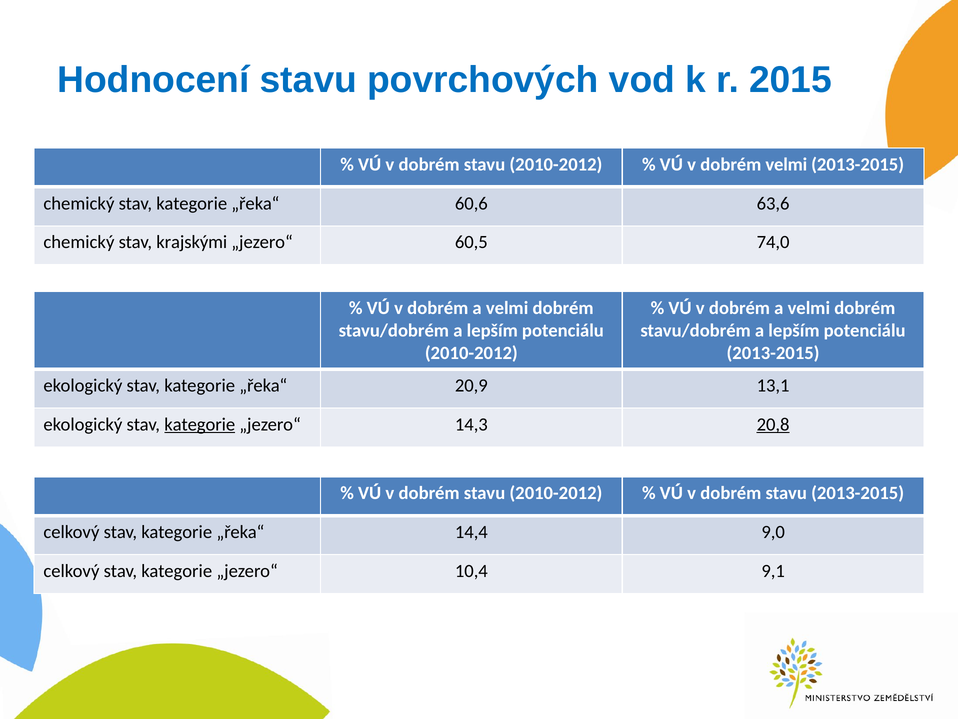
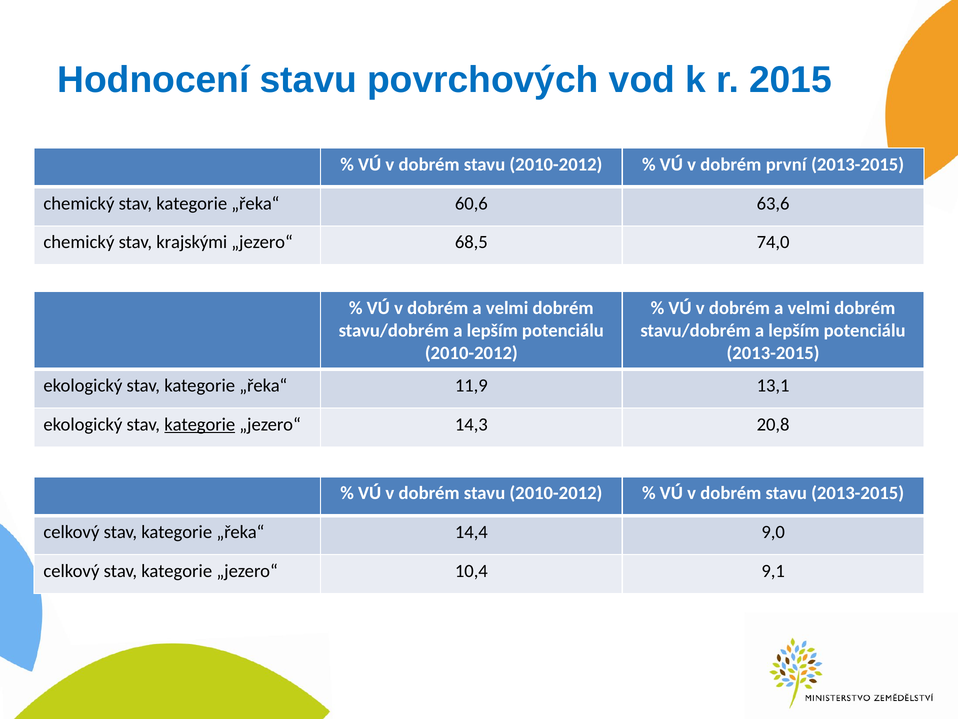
dobrém velmi: velmi -> první (786, 164)
60,5: 60,5 -> 68,5 (471, 242)
20,9: 20,9 -> 11,9 (471, 385)
20,8 underline: present -> none (773, 424)
